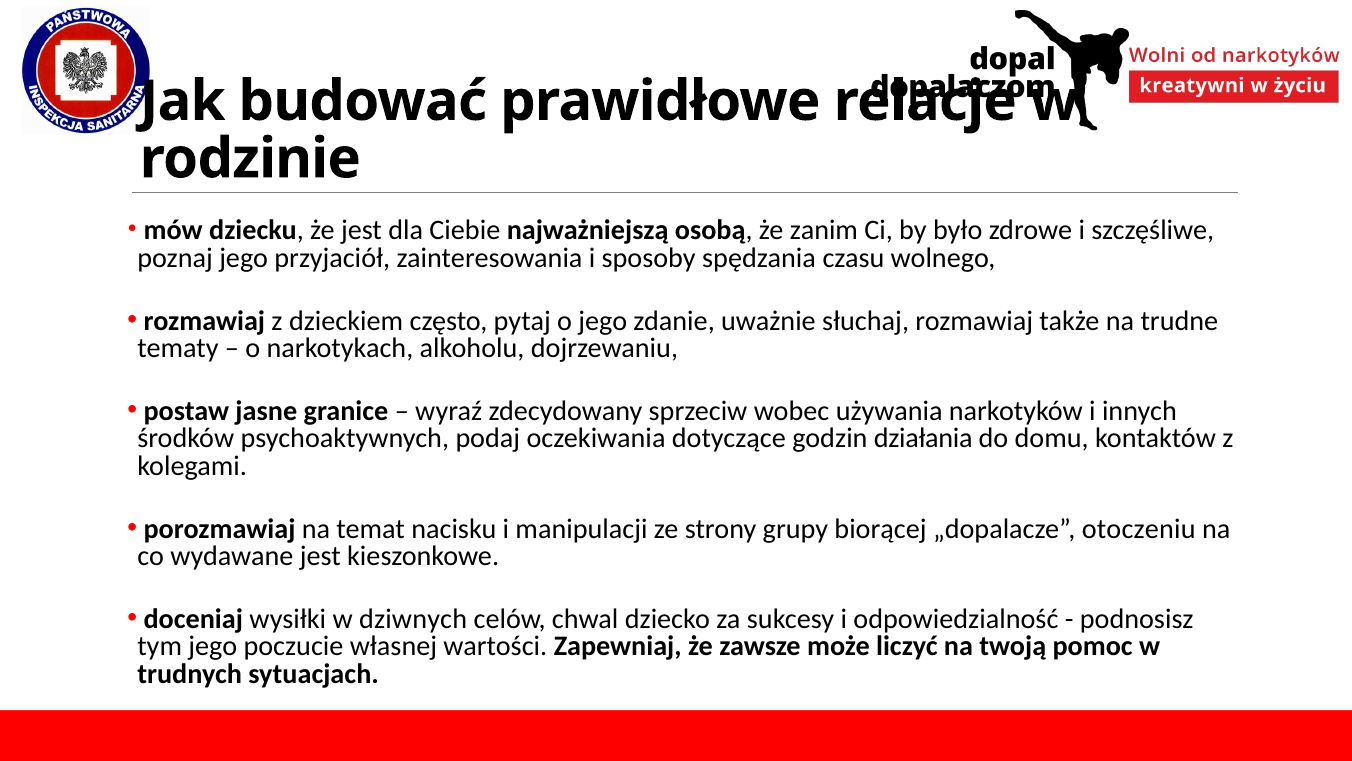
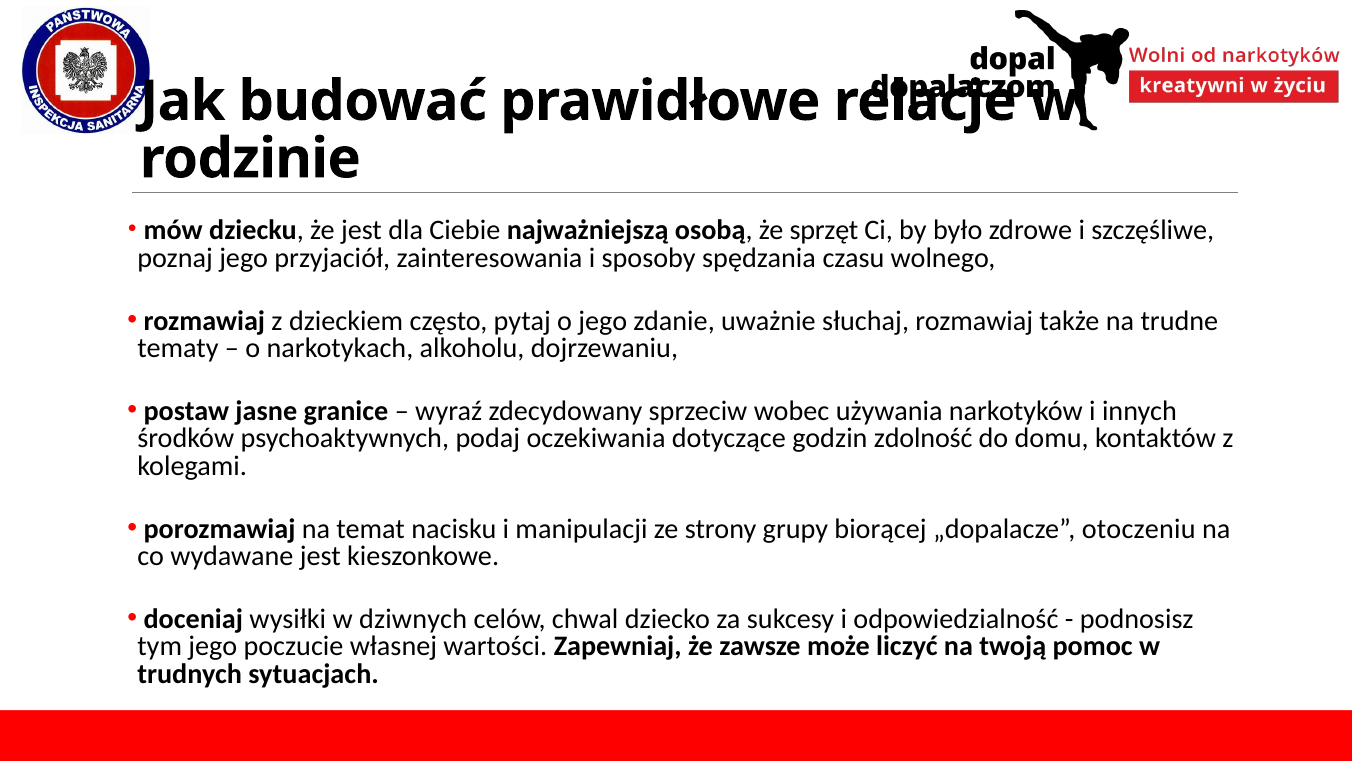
zanim: zanim -> sprzęt (824, 230)
działania: działania -> zdolność (923, 438)
